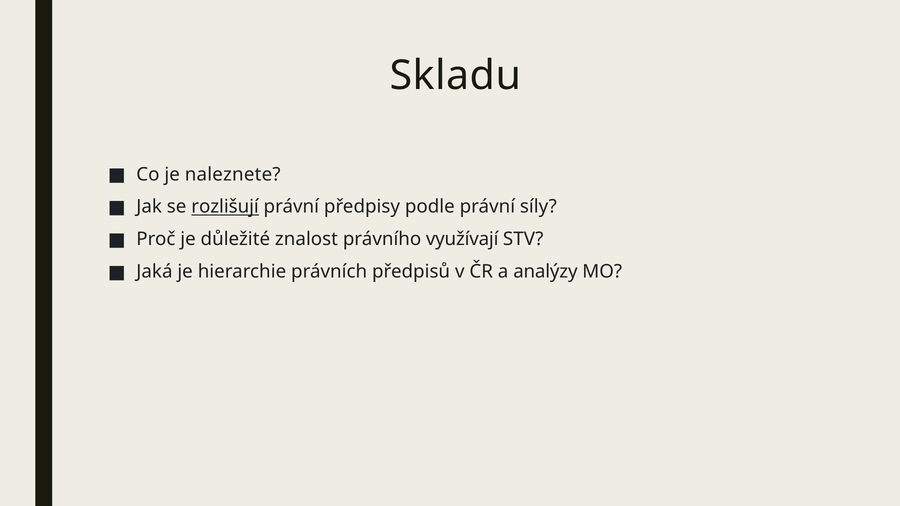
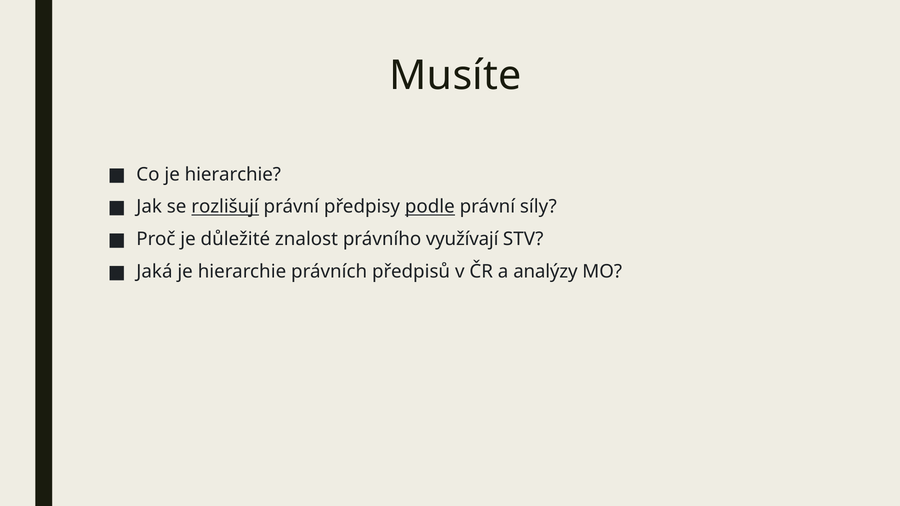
Skladu: Skladu -> Musíte (455, 76)
Co je naleznete: naleznete -> hierarchie (233, 174)
podle underline: none -> present (430, 207)
